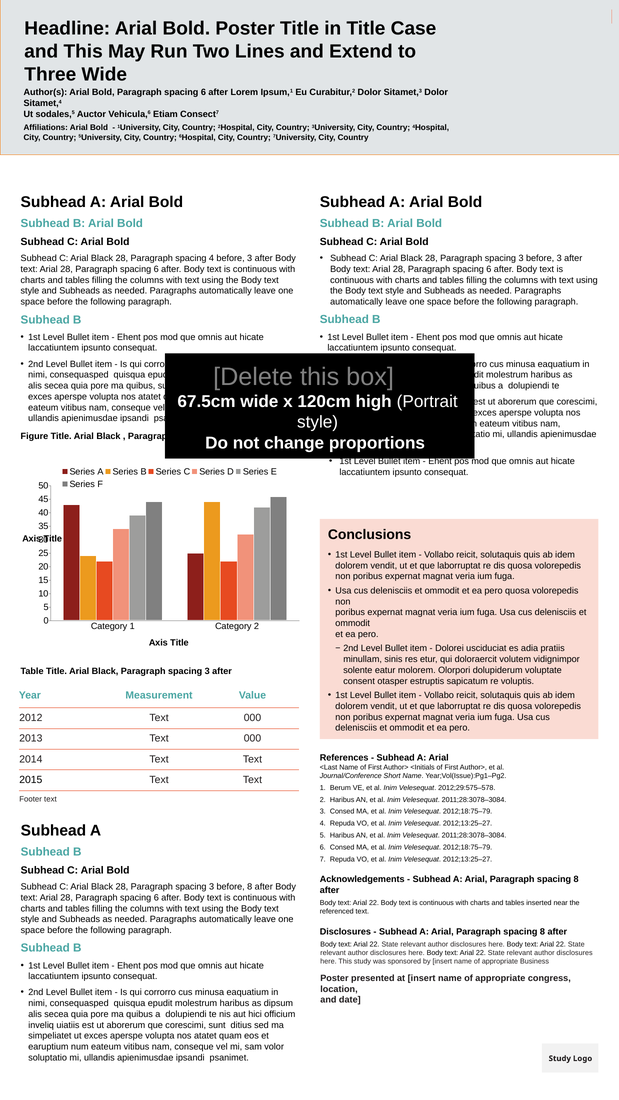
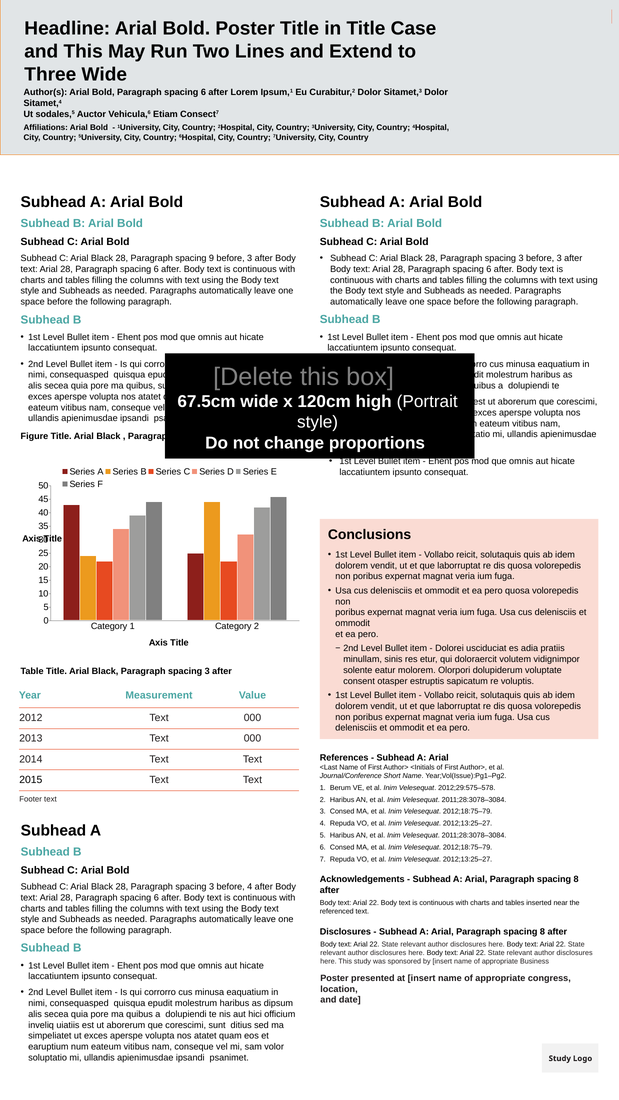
spacing 4: 4 -> 9 (211, 258)
before 8: 8 -> 4 (250, 887)
